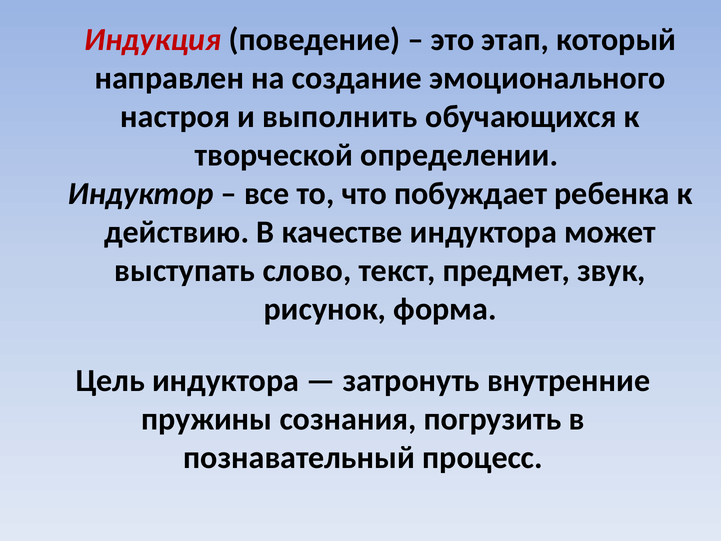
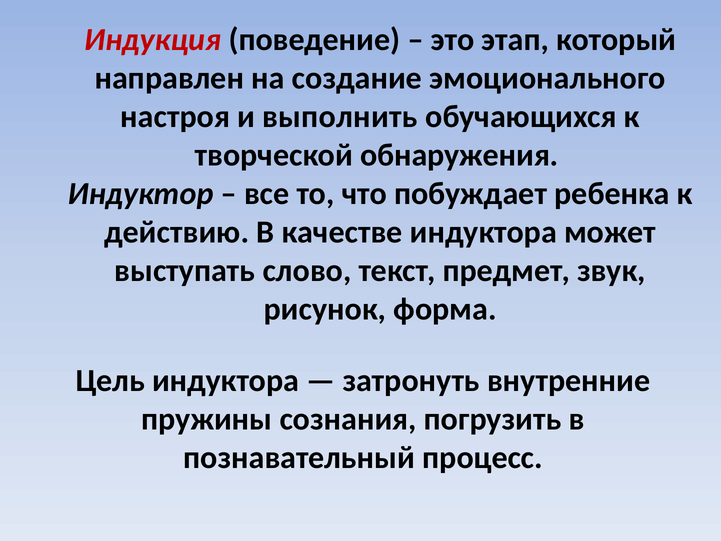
определении: определении -> обнаружения (459, 155)
